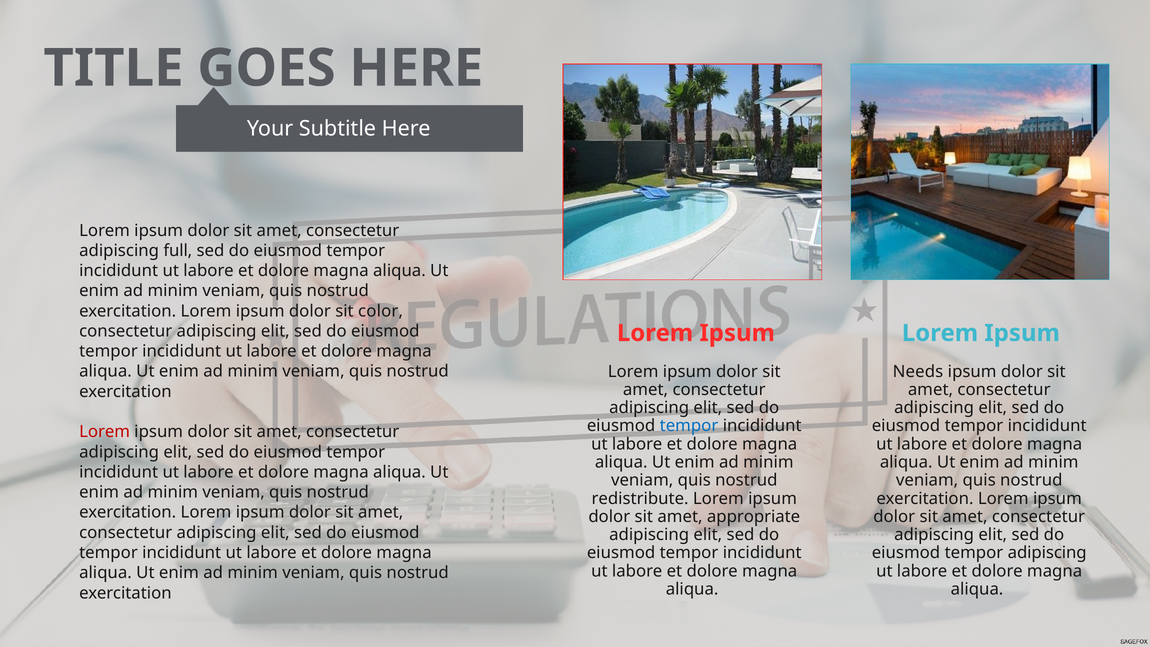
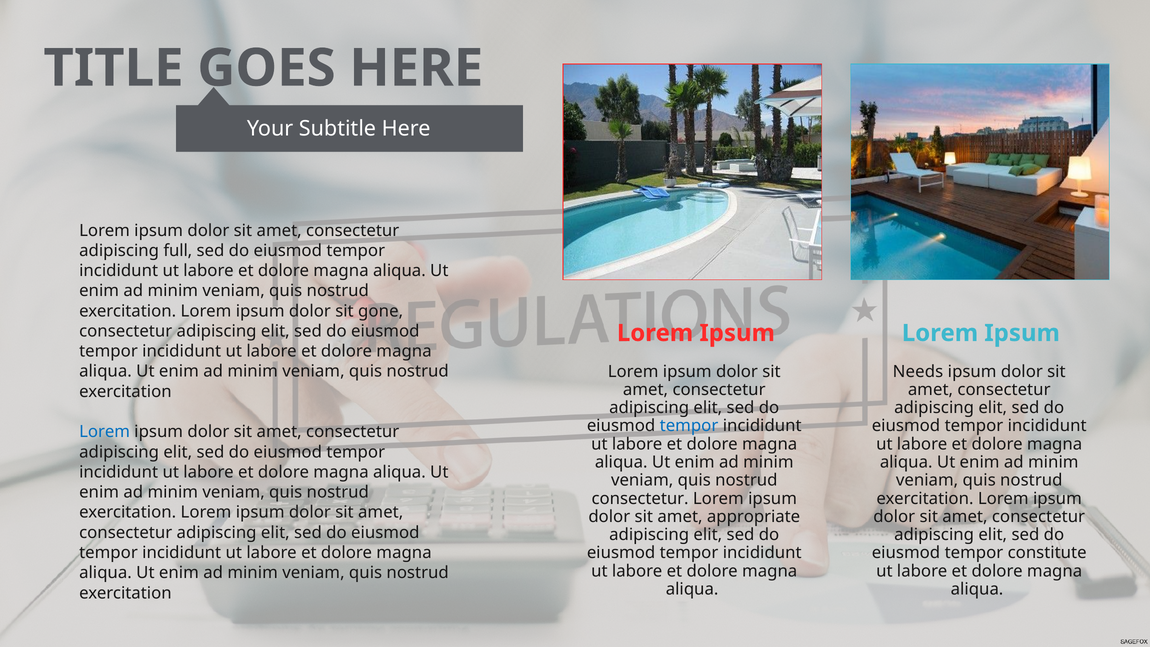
color: color -> gone (381, 311)
Lorem colour: red -> blue (105, 432)
redistribute: redistribute -> consectetur (640, 498)
tempor adipiscing: adipiscing -> constitute (1047, 553)
